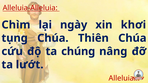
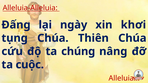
Chìm: Chìm -> Đấng (16, 25)
lướt: lướt -> cuộc (30, 65)
